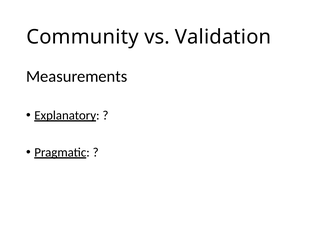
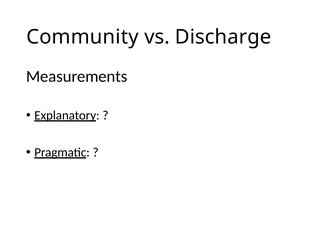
Validation: Validation -> Discharge (223, 37)
